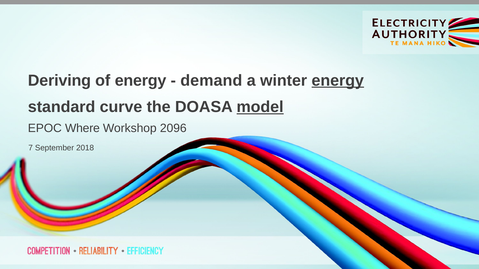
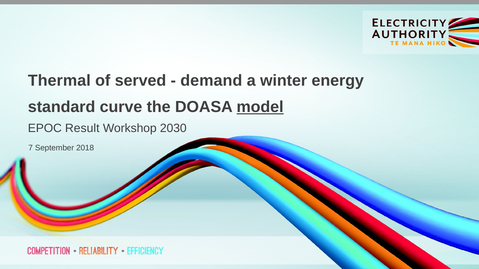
Deriving: Deriving -> Thermal (59, 81)
of energy: energy -> served (140, 81)
energy underline: present -> none (338, 81)
Where: Where -> Result (82, 129)
2096: 2096 -> 2030 (173, 129)
